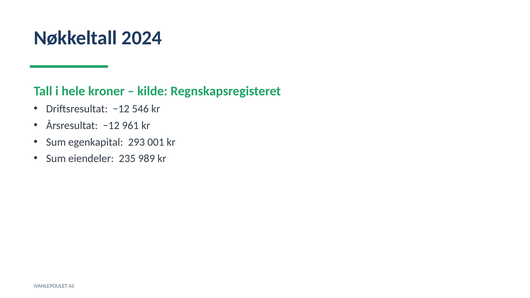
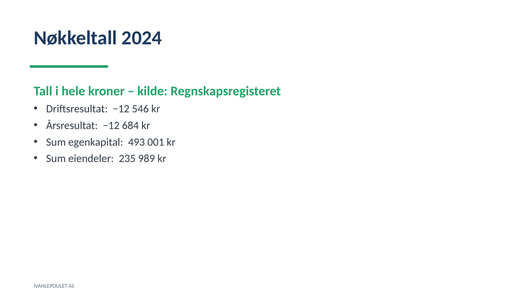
961: 961 -> 684 (130, 126)
293: 293 -> 493 (136, 142)
